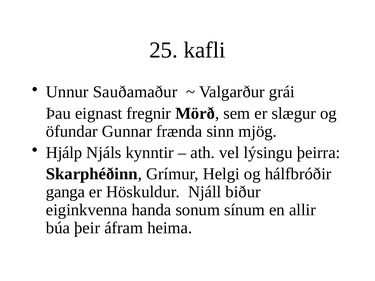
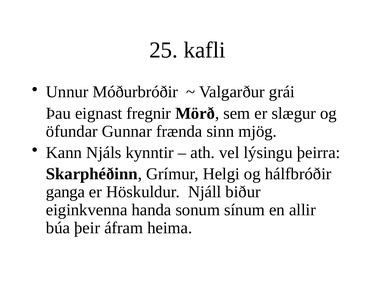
Sauðamaður: Sauðamaður -> Móðurbróðir (135, 92)
Hjálp: Hjálp -> Kann (64, 153)
